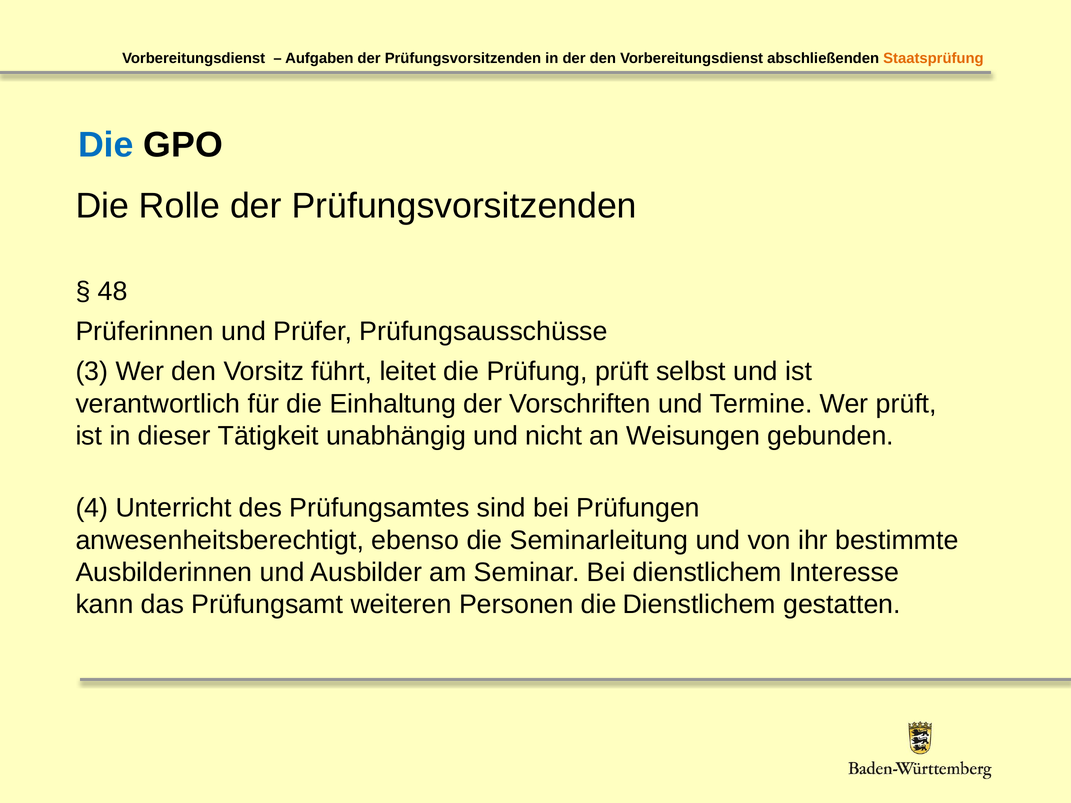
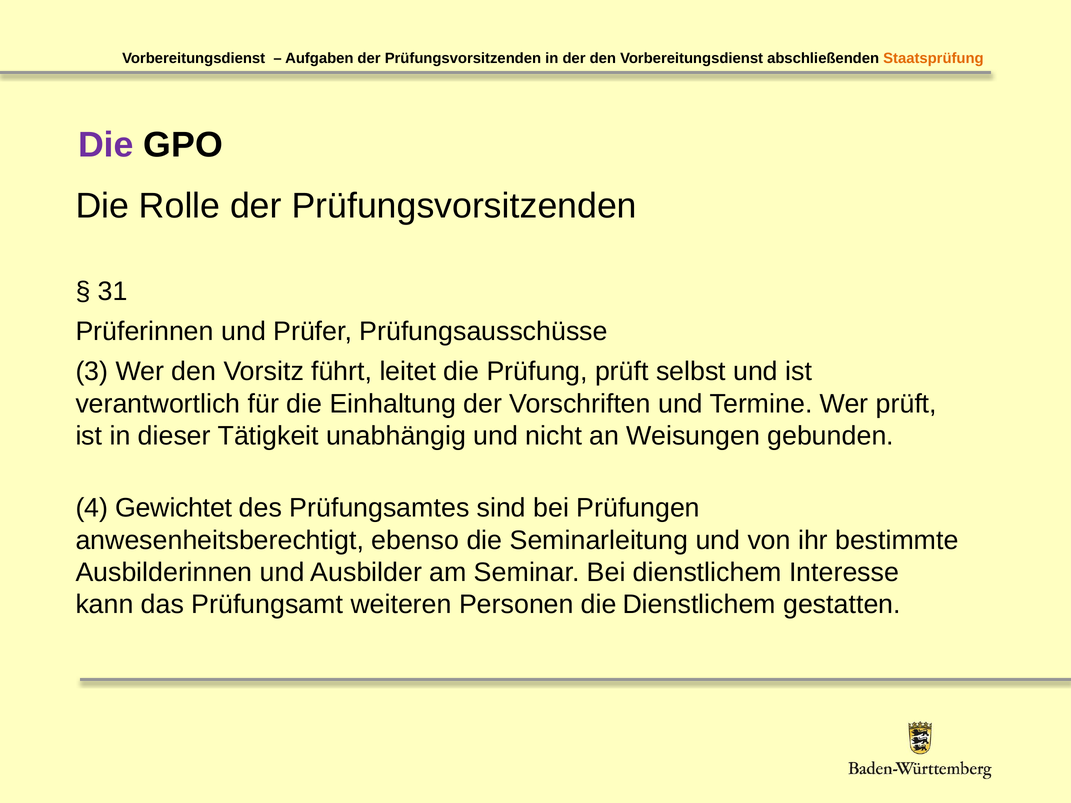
Die colour: blue -> purple (106, 145)
48: 48 -> 31 (113, 291)
Unterricht: Unterricht -> Gewichtet (174, 508)
